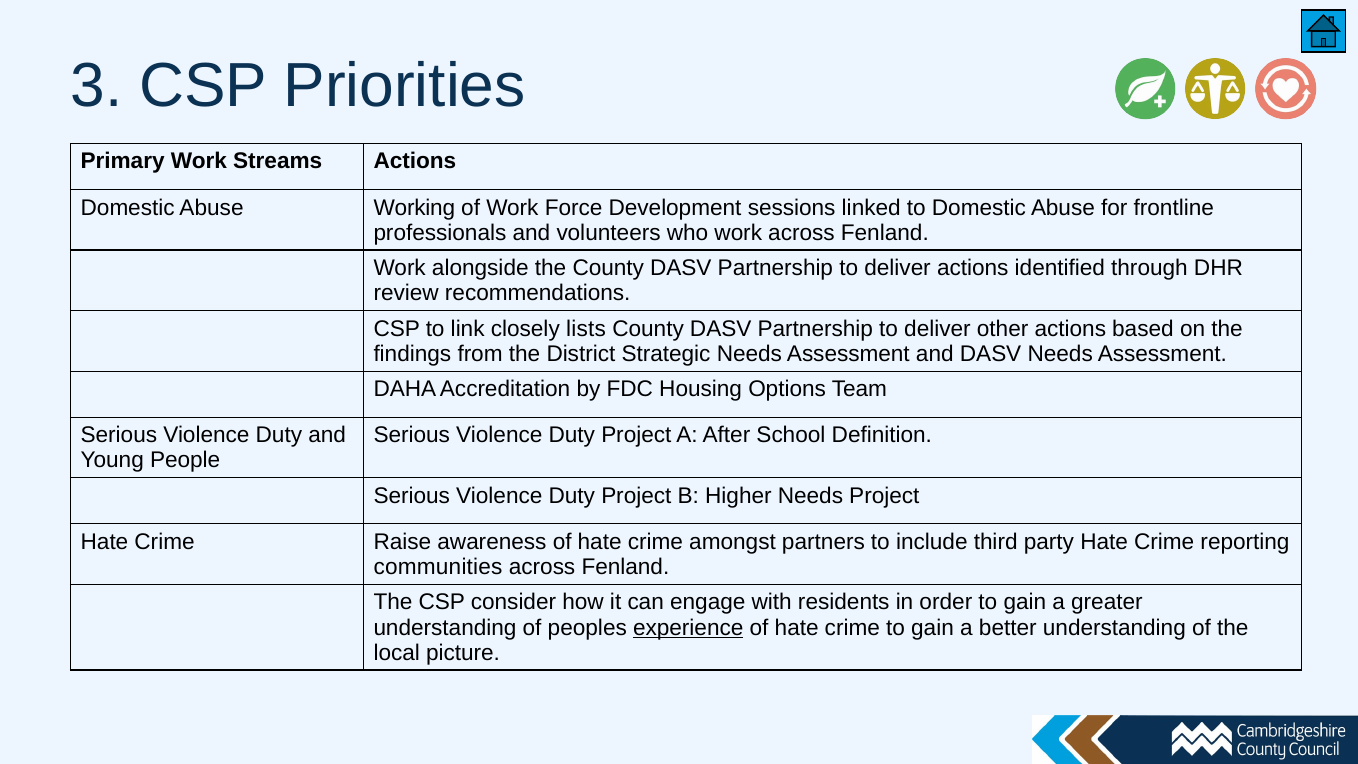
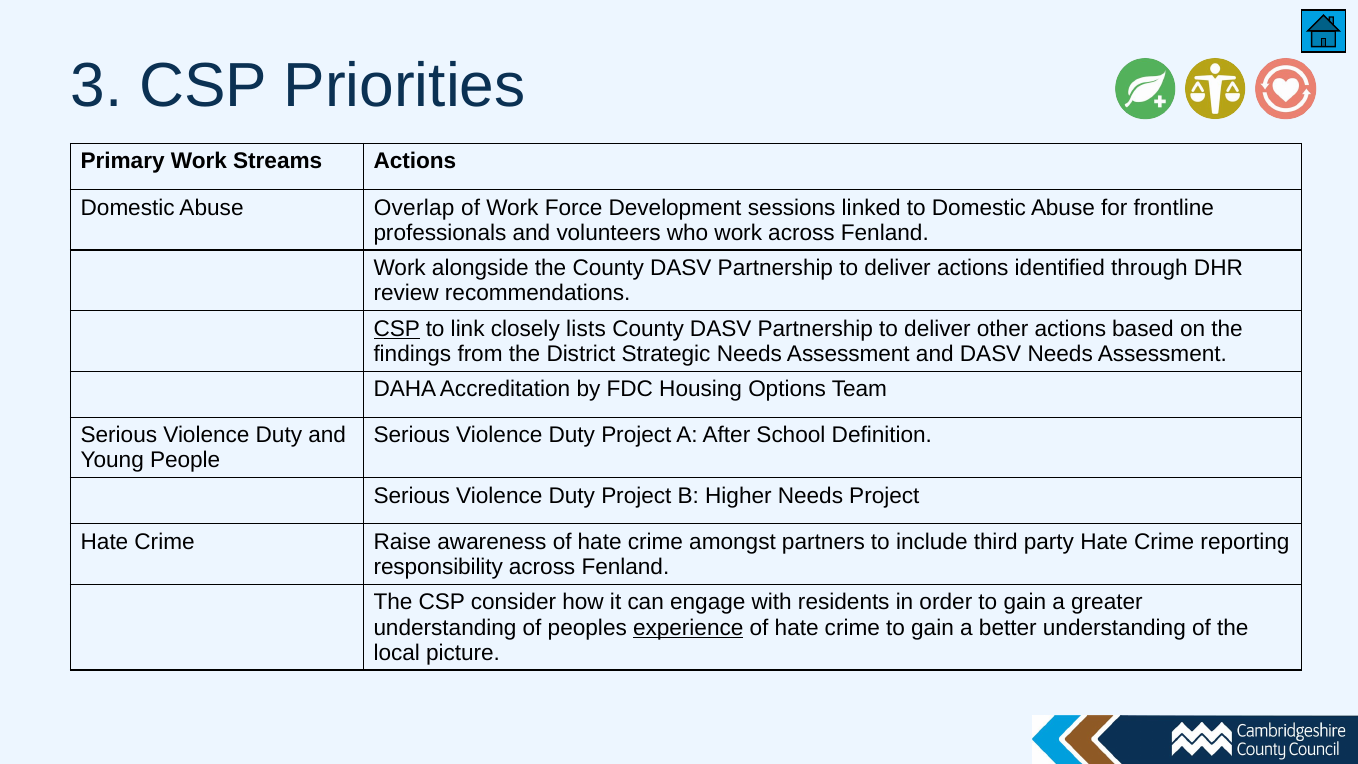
Working: Working -> Overlap (414, 208)
CSP underline: none -> present (397, 329)
communities: communities -> responsibility (438, 567)
